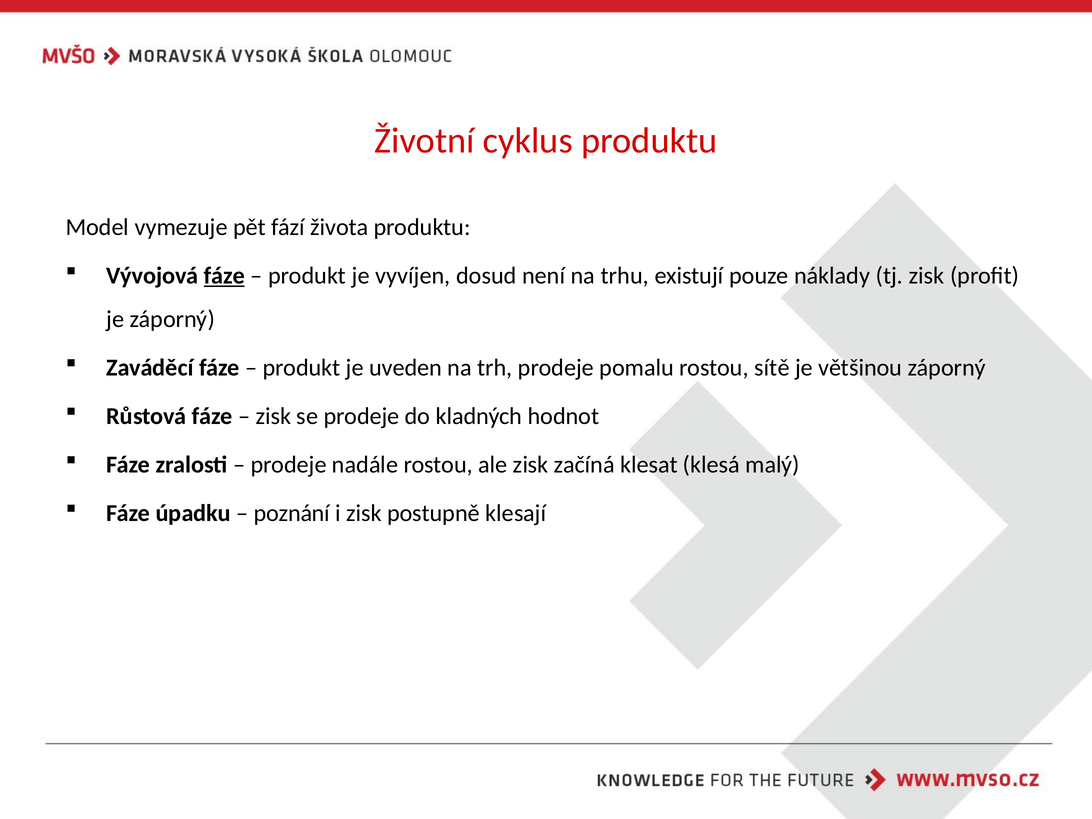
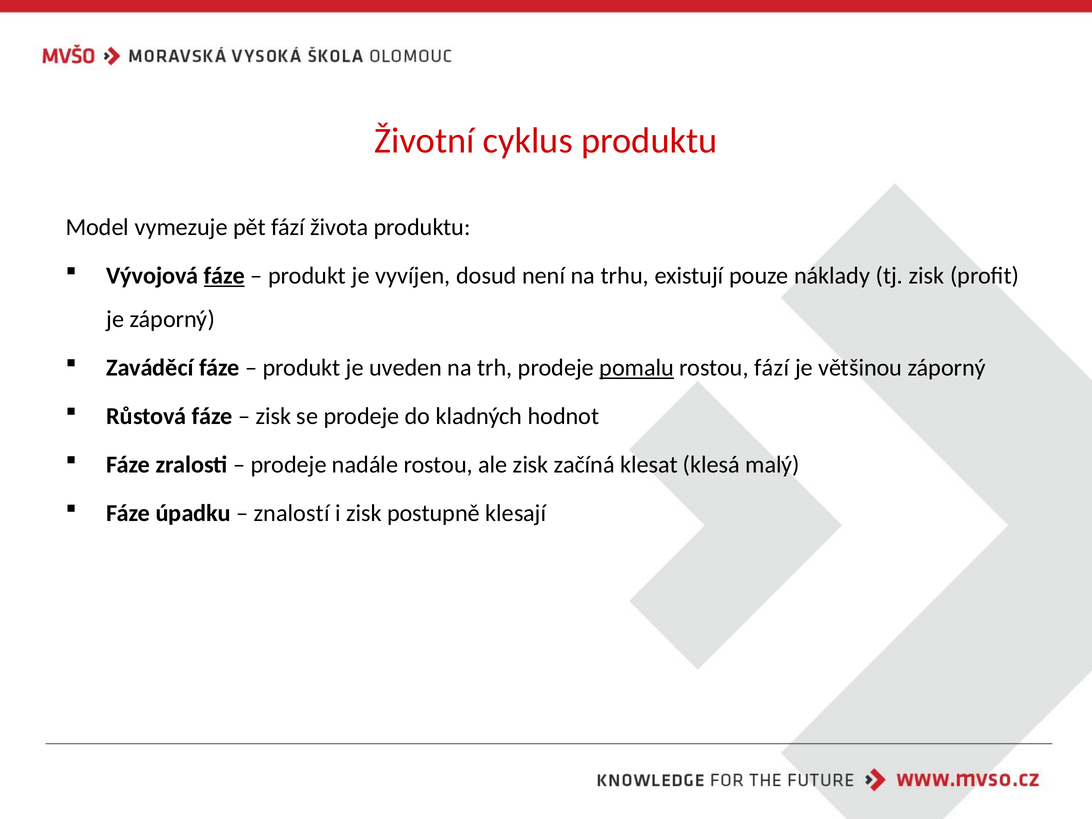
pomalu underline: none -> present (637, 368)
rostou sítě: sítě -> fází (772, 368)
poznání: poznání -> znalostí (292, 513)
